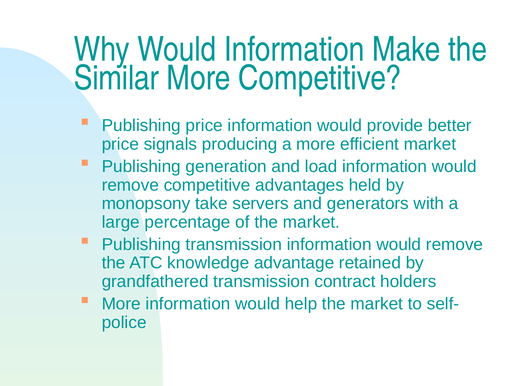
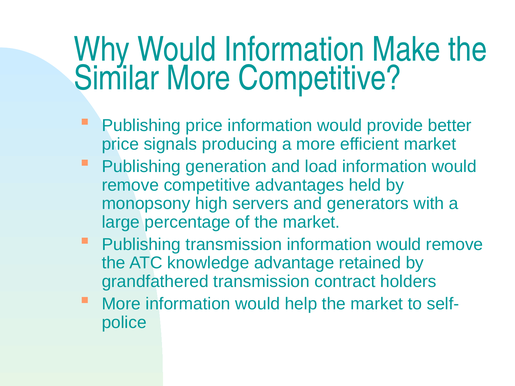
take: take -> high (211, 204)
